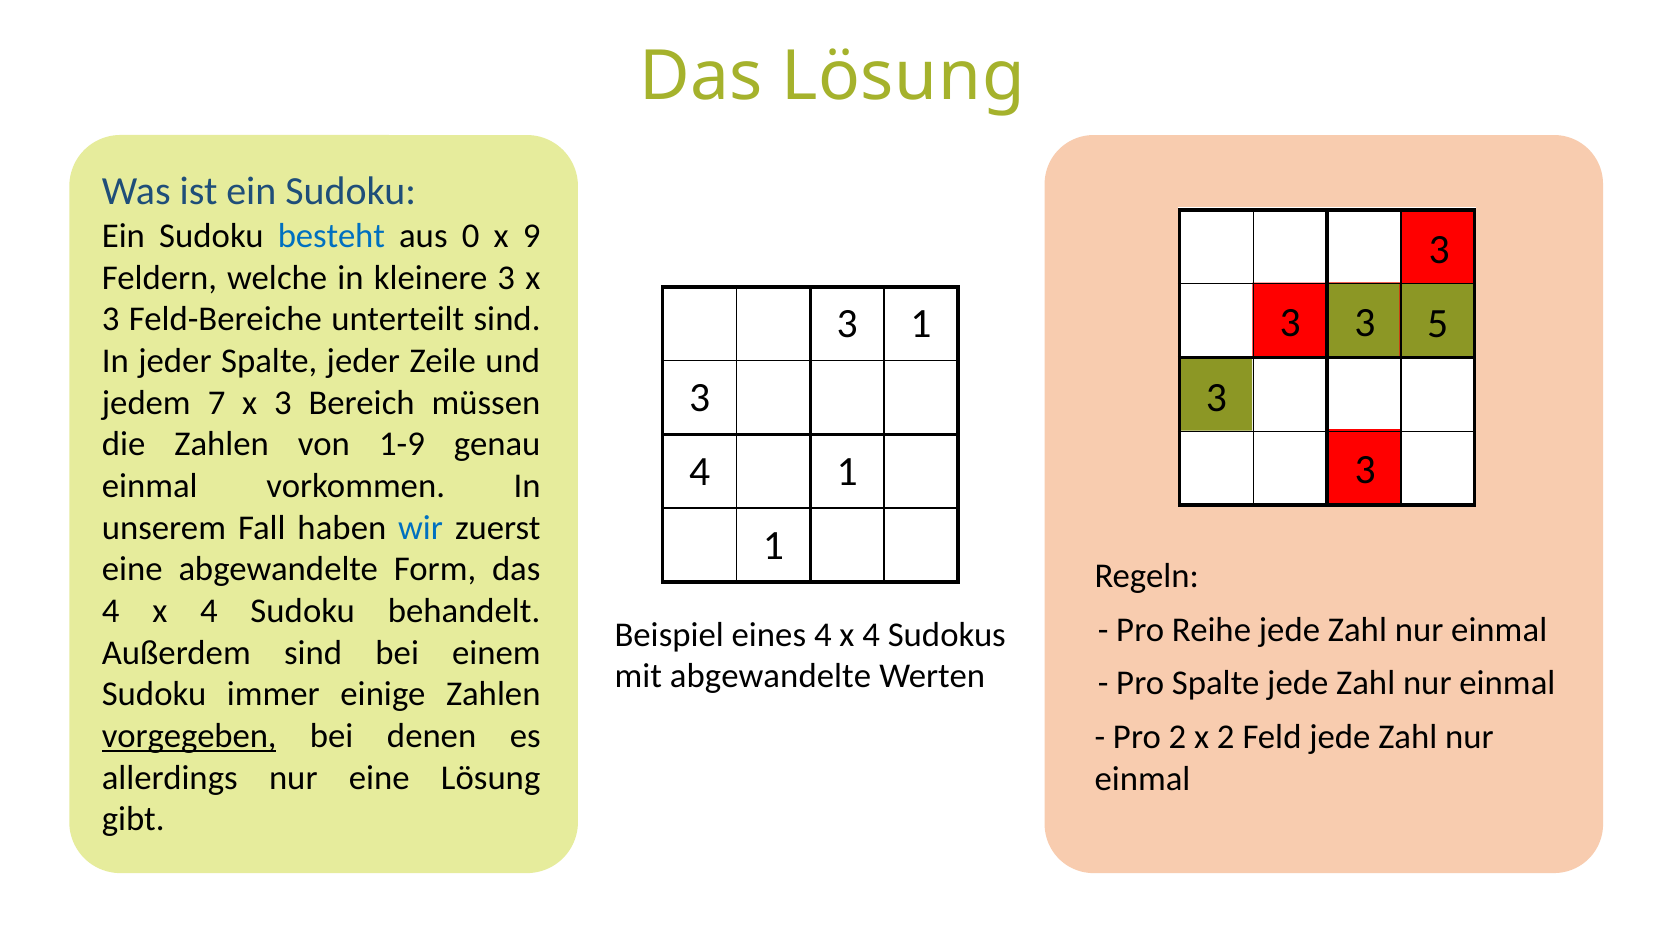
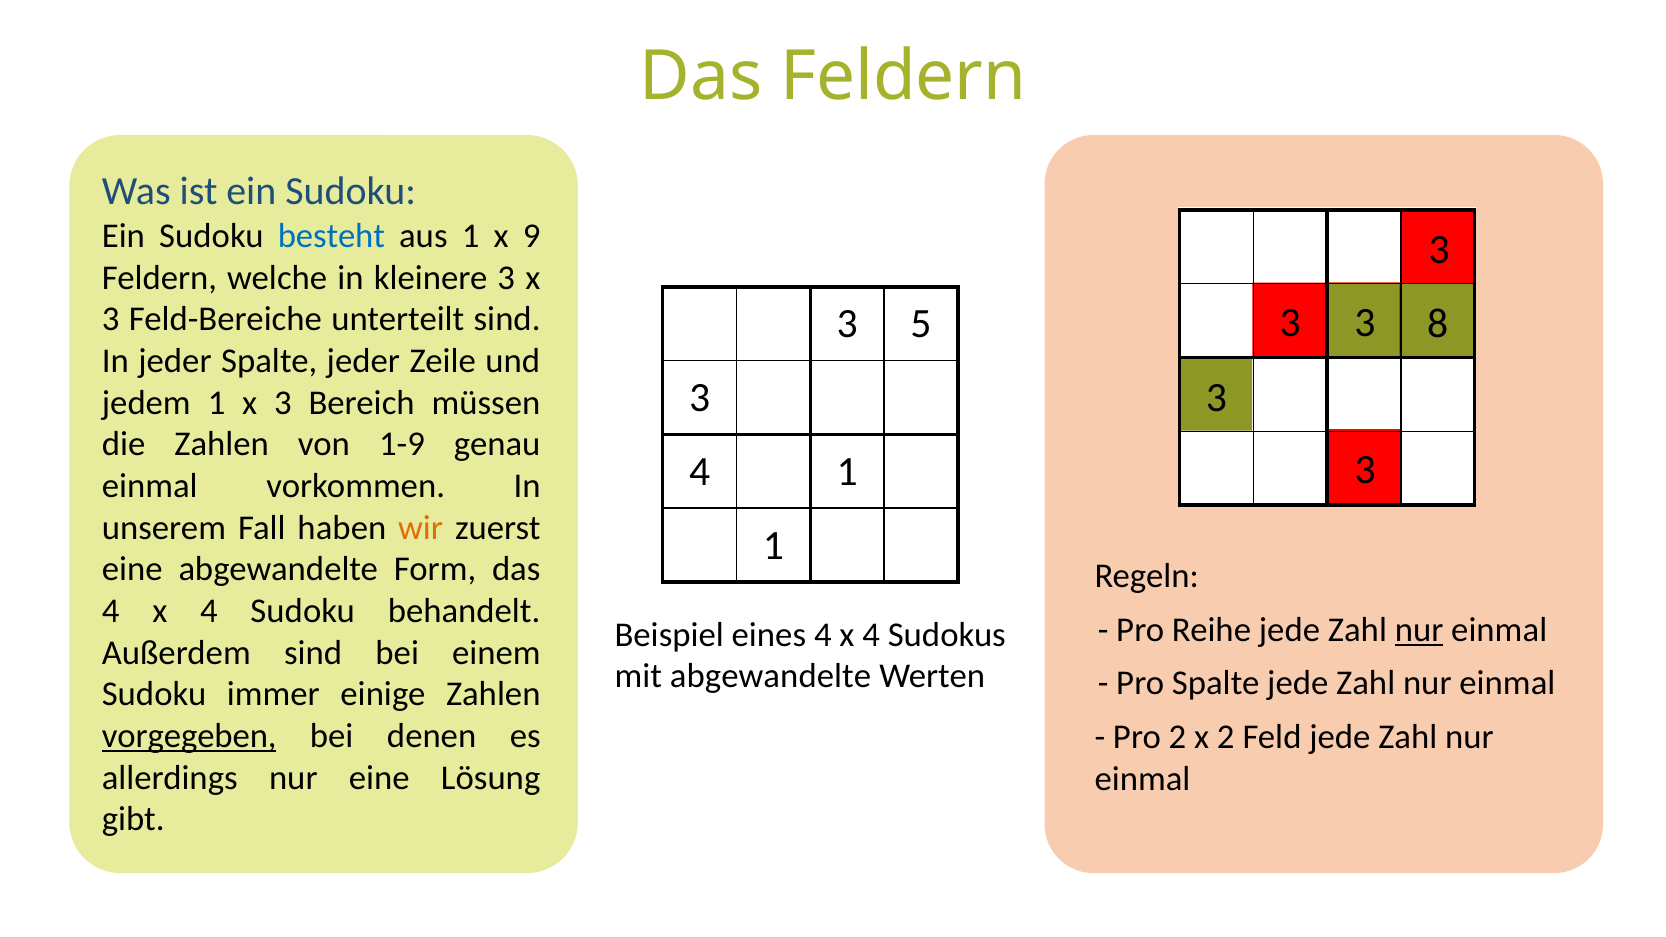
Das Lösung: Lösung -> Feldern (903, 77)
aus 0: 0 -> 1 (471, 236)
5: 5 -> 8 (1438, 324)
3 1: 1 -> 5 (921, 324)
jedem 7: 7 -> 1 (217, 403)
wir colour: blue -> orange (421, 528)
nur underline: none -> present (1419, 630)
